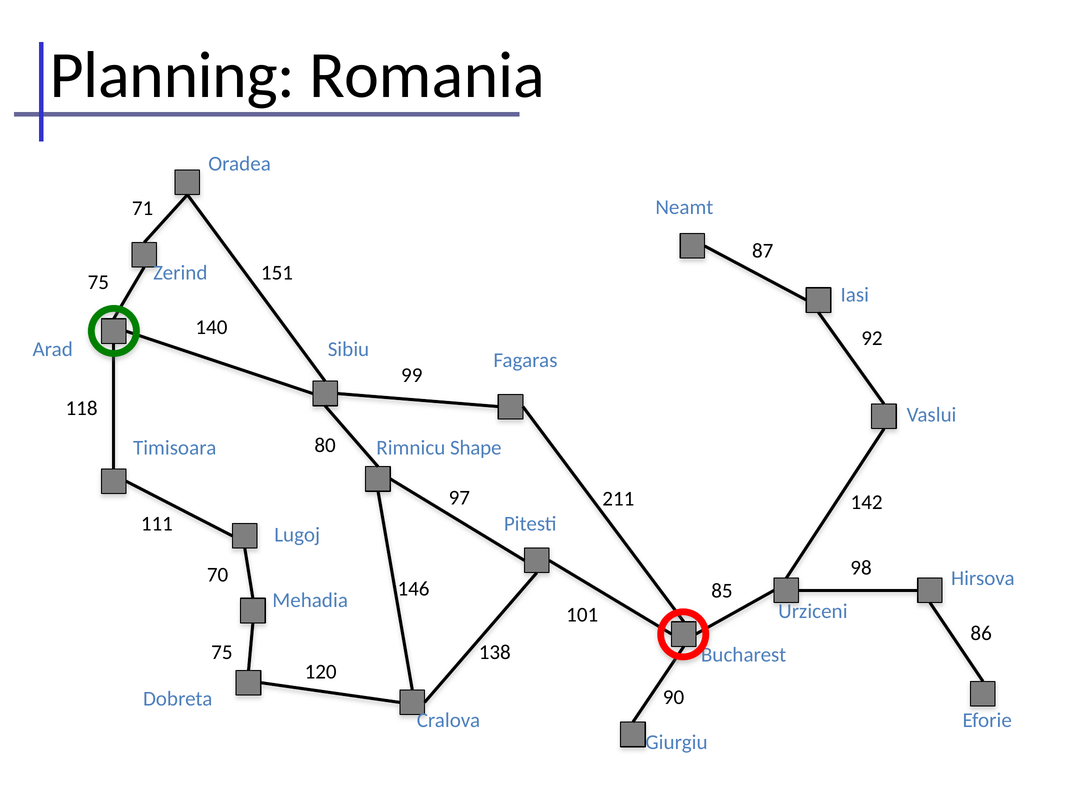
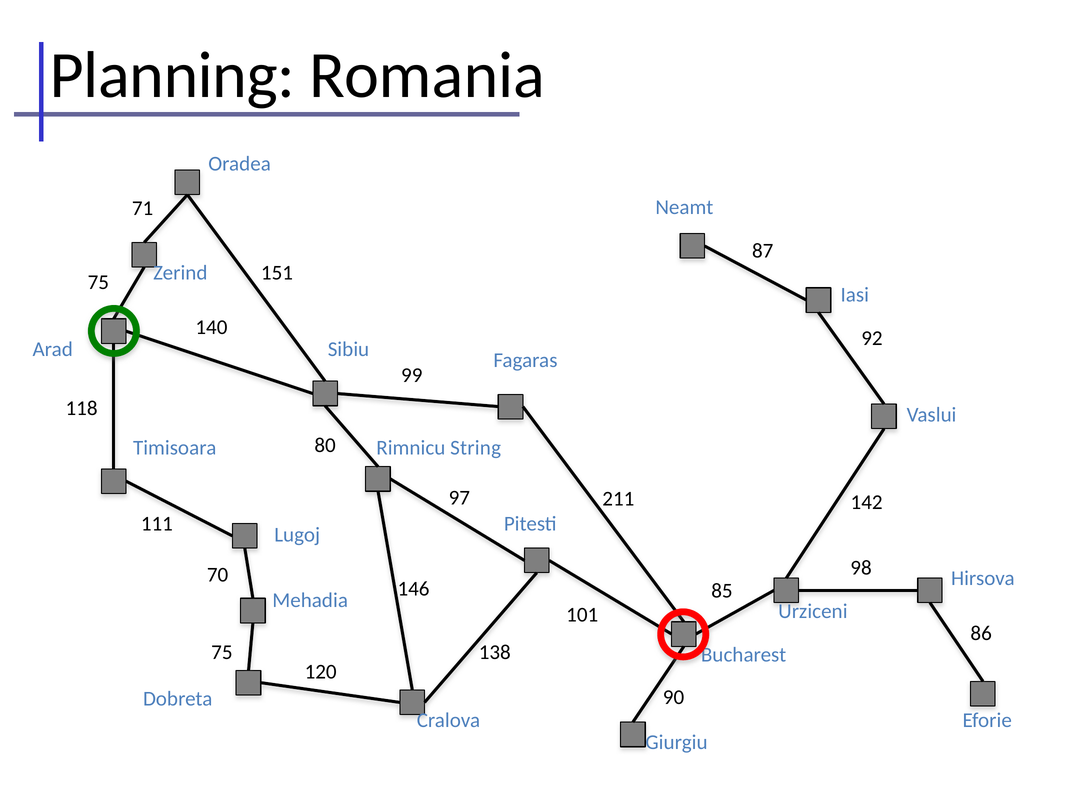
Shape: Shape -> String (476, 448)
